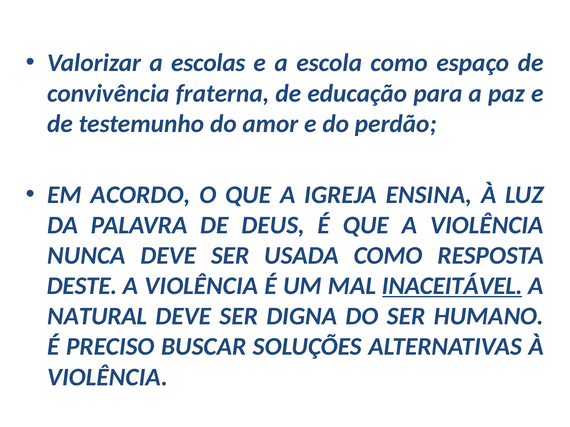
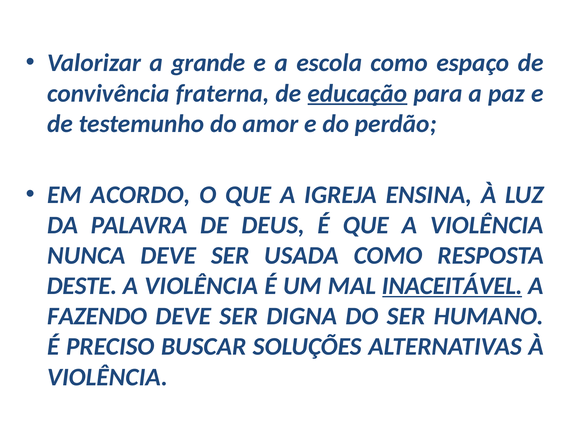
escolas: escolas -> grande (208, 63)
educação underline: none -> present (357, 93)
NATURAL: NATURAL -> FAZENDO (97, 317)
